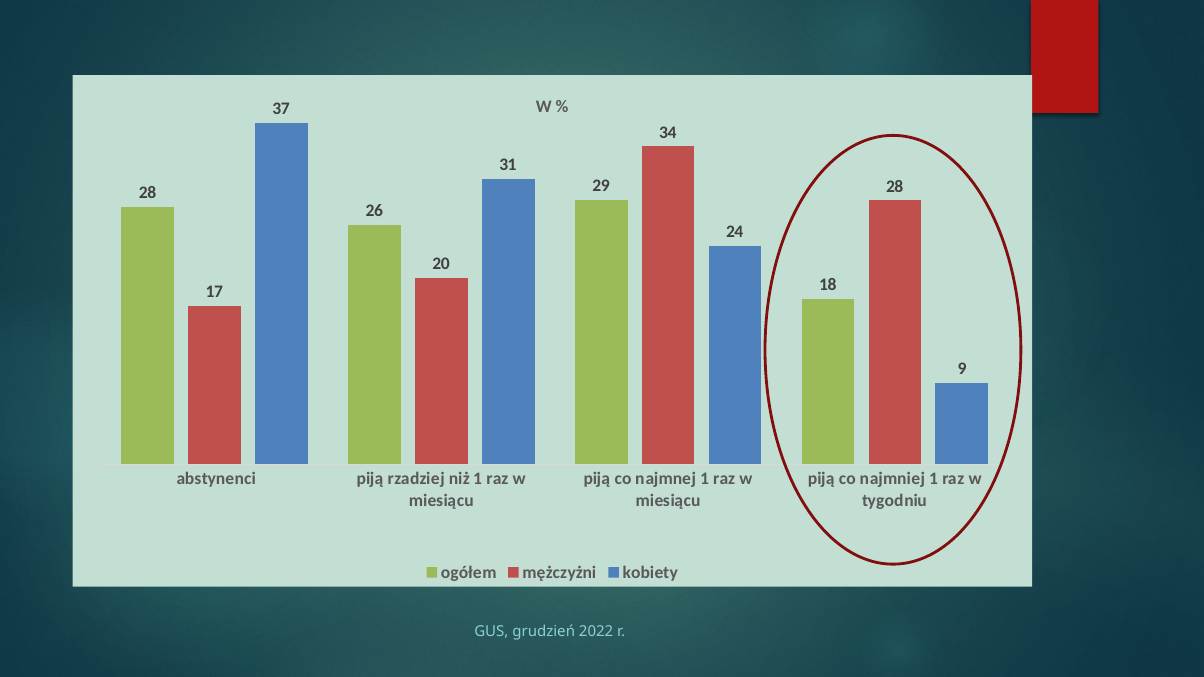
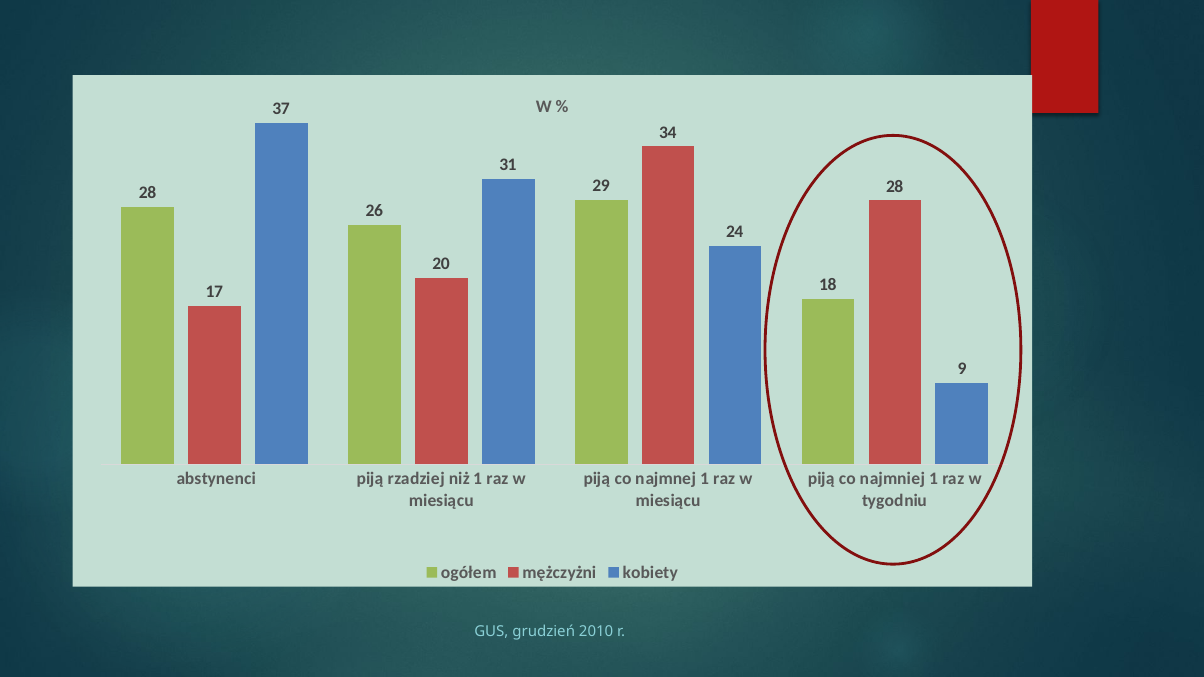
2022: 2022 -> 2010 (596, 632)
